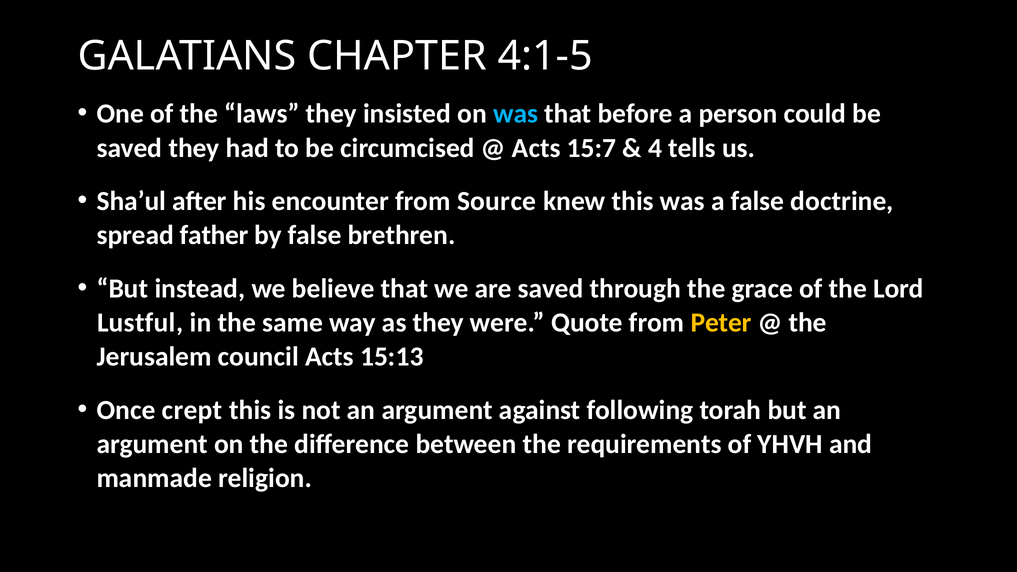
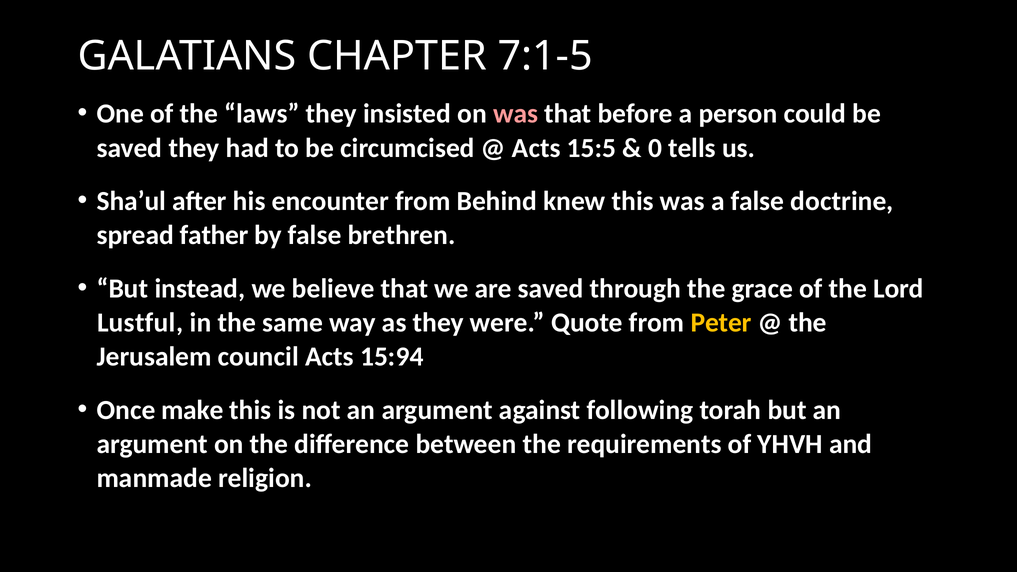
4:1-5: 4:1-5 -> 7:1-5 (545, 56)
was colour: light blue -> pink (516, 114)
15:7: 15:7 -> 15:5 (592, 148)
4: 4 -> 0 (655, 148)
Source: Source -> Behind (497, 201)
15:13: 15:13 -> 15:94 (392, 357)
crept: crept -> make (192, 410)
